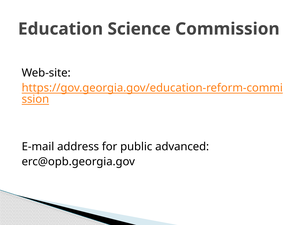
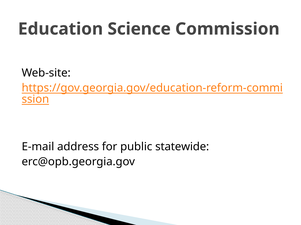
advanced: advanced -> statewide (182, 147)
